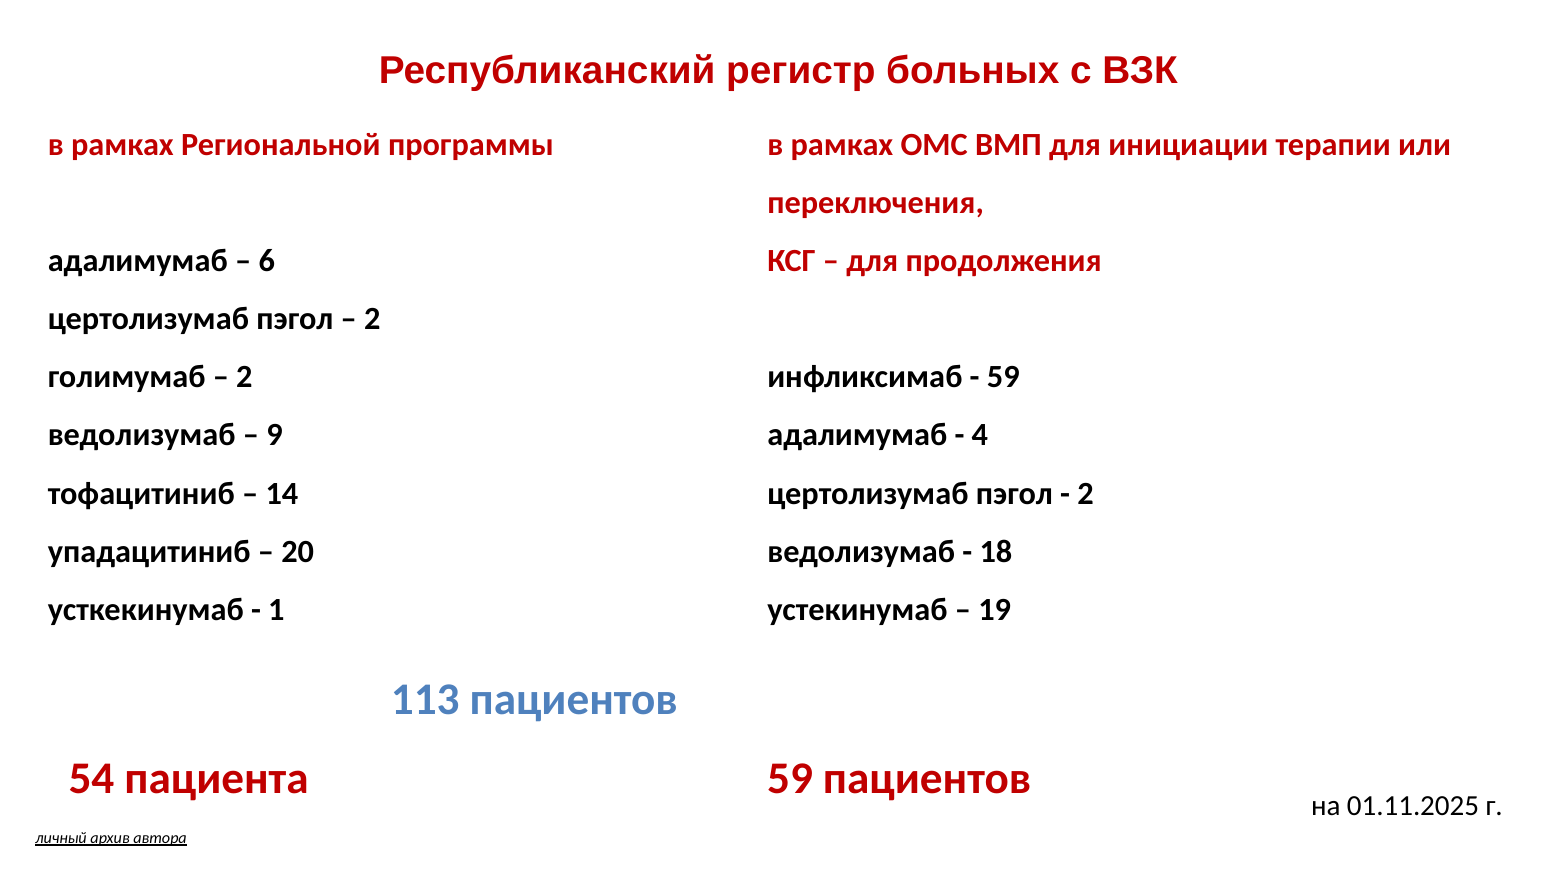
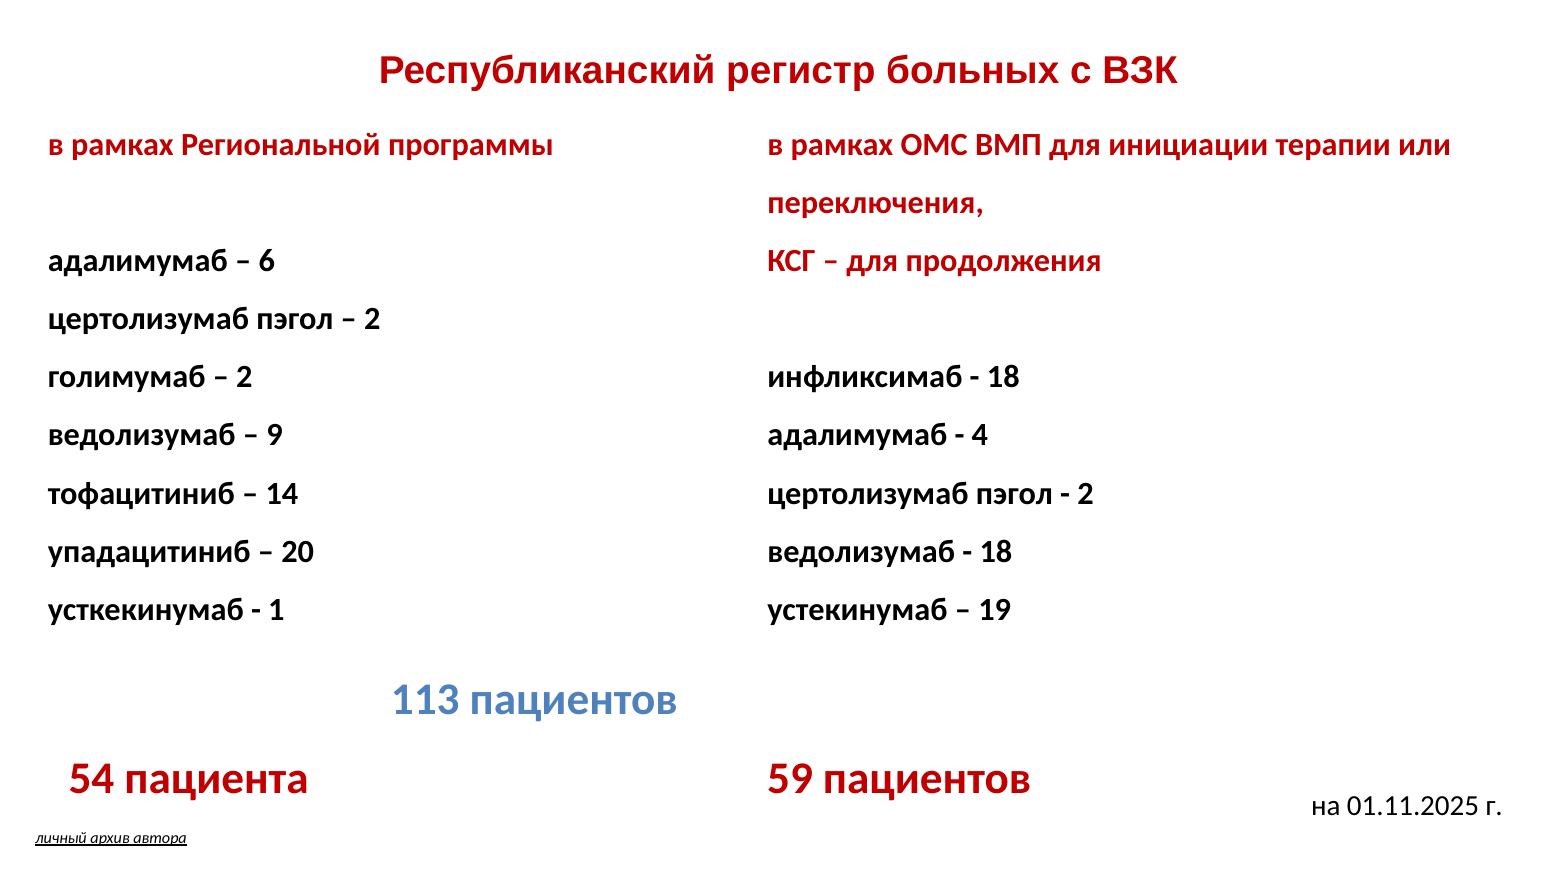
59: 59 -> 18 (1003, 377)
